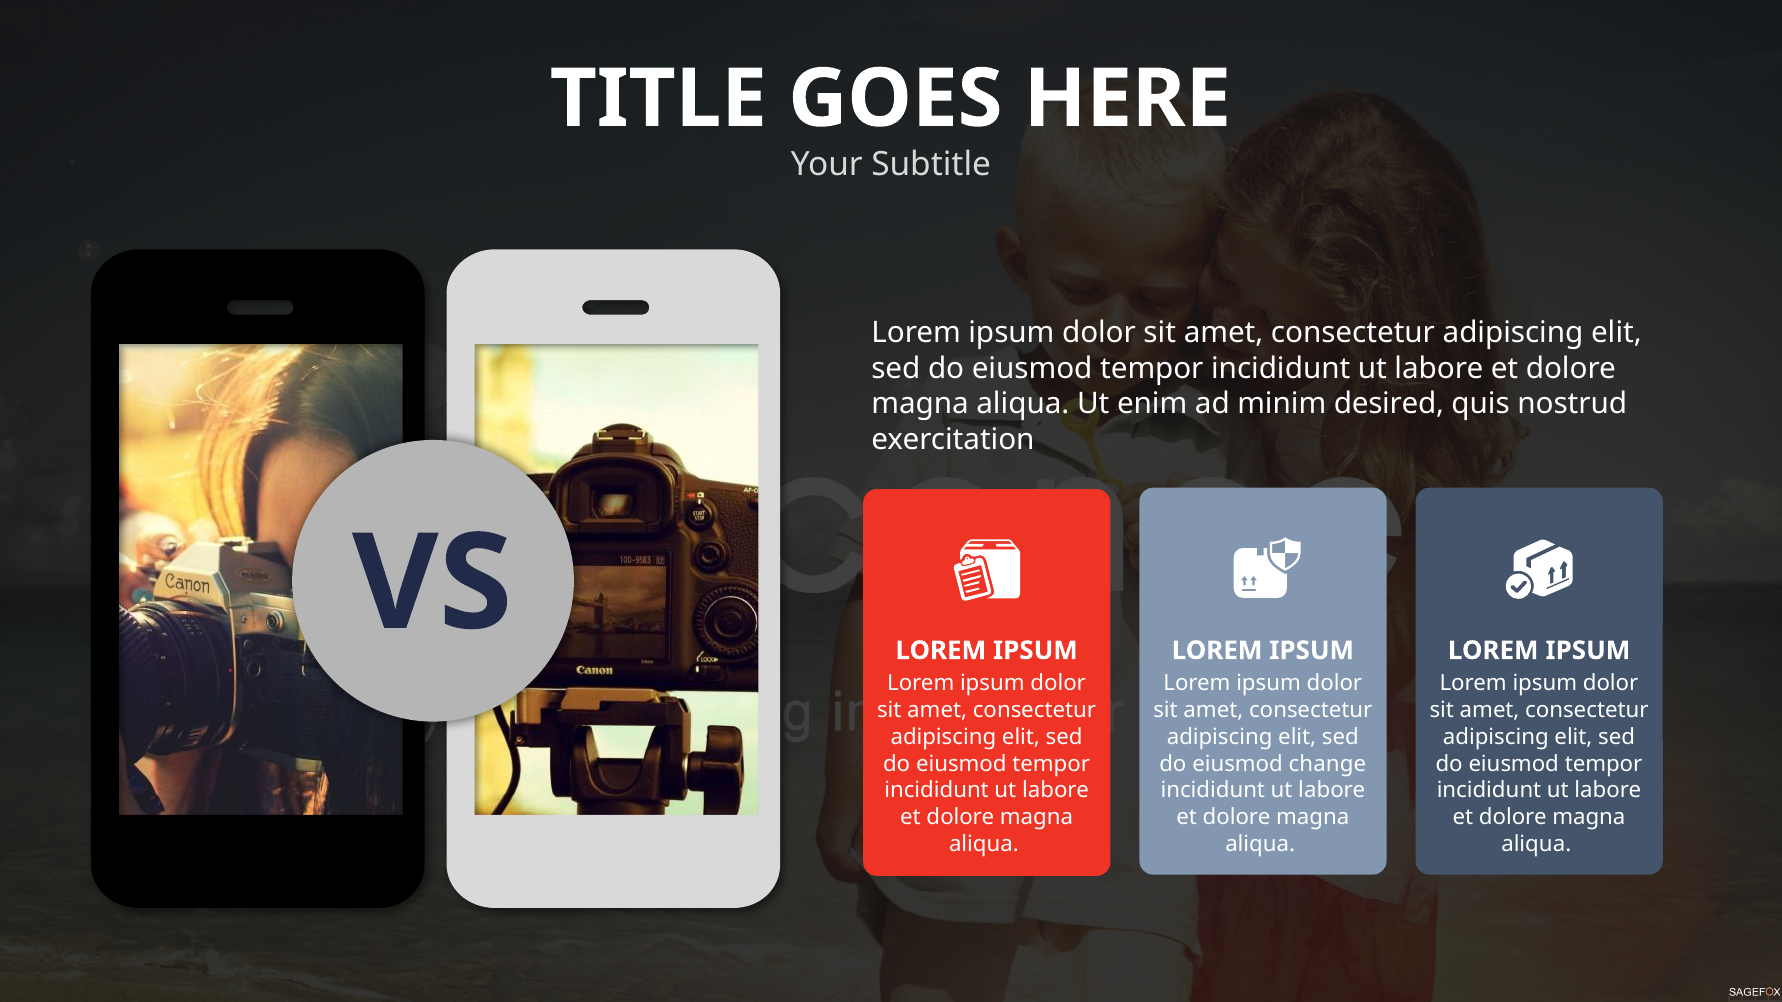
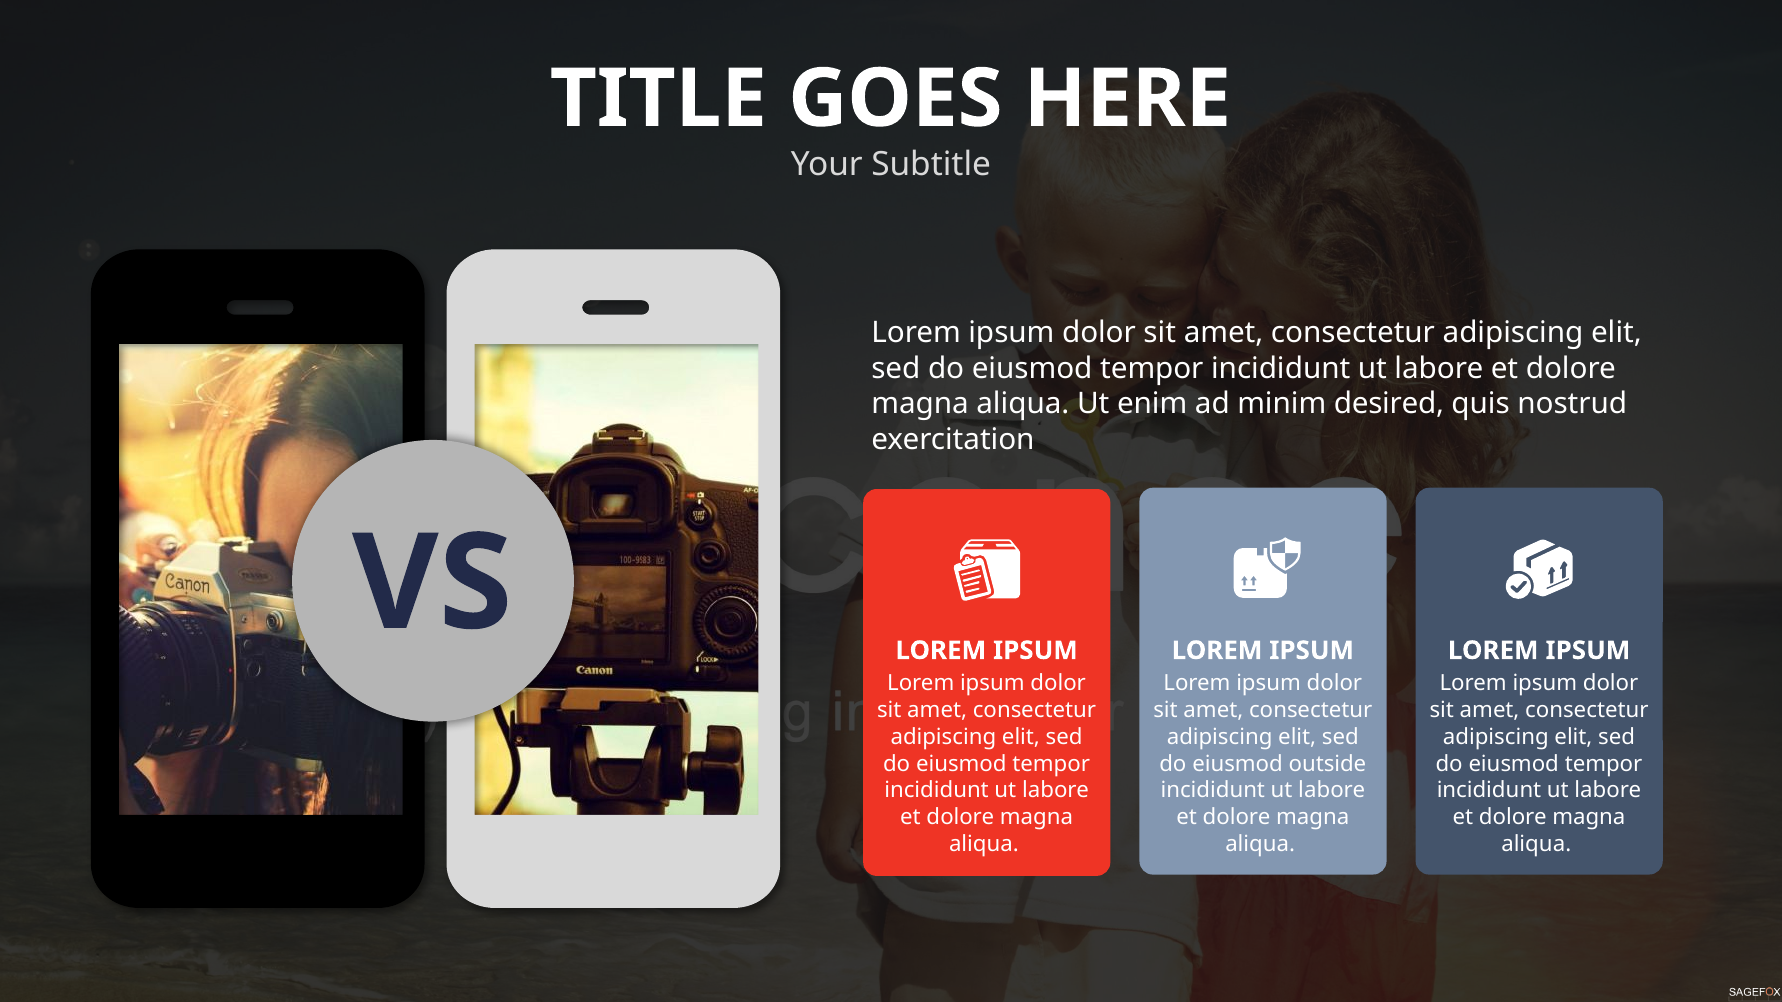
change: change -> outside (1327, 764)
